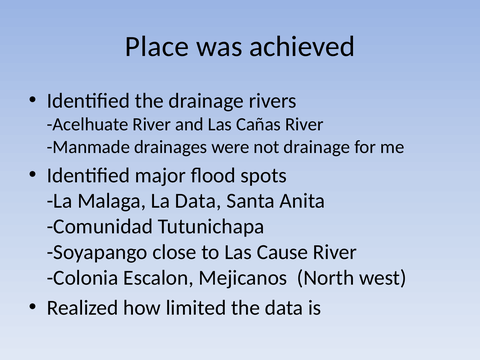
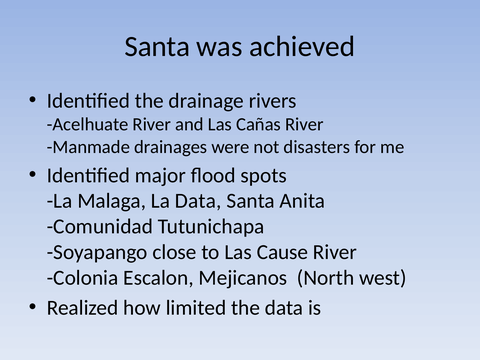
Place: Place -> Santa (157, 46)
not drainage: drainage -> disasters (317, 147)
